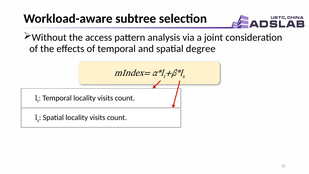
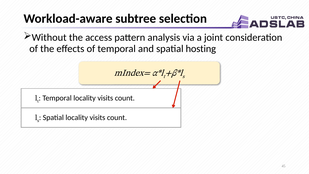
degree: degree -> hosting (201, 49)
